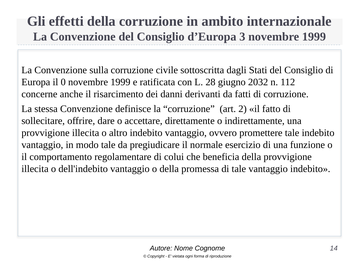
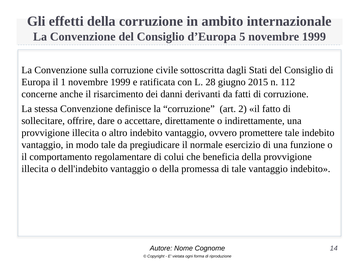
3: 3 -> 5 (242, 37)
0: 0 -> 1 (63, 82)
2032: 2032 -> 2015 (258, 82)
